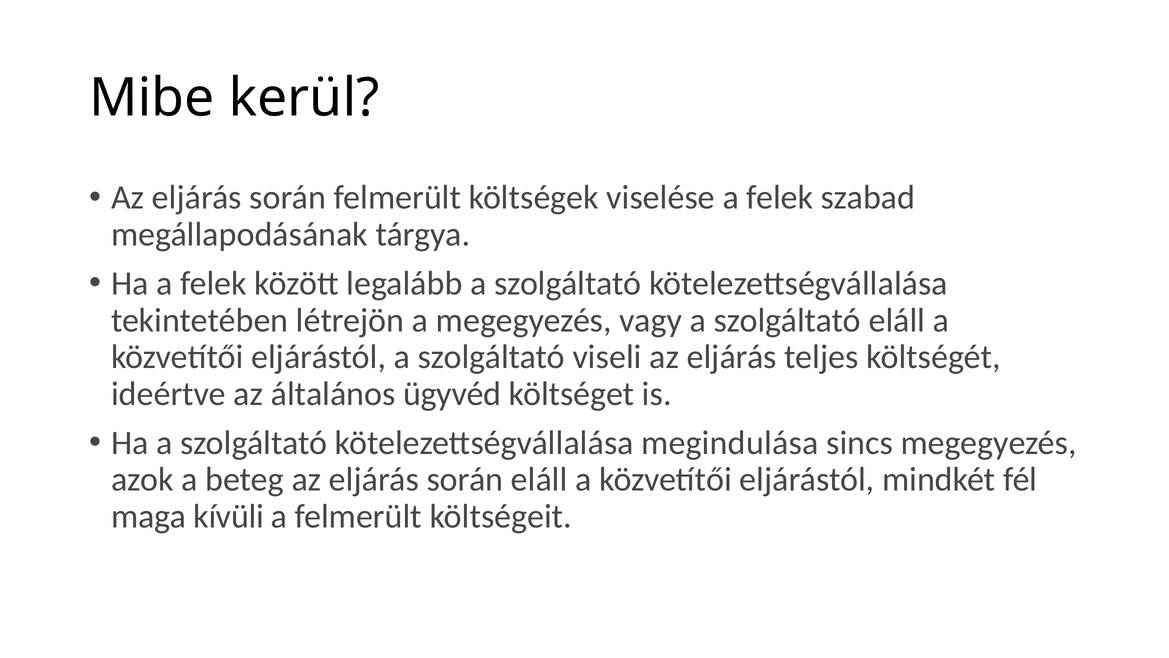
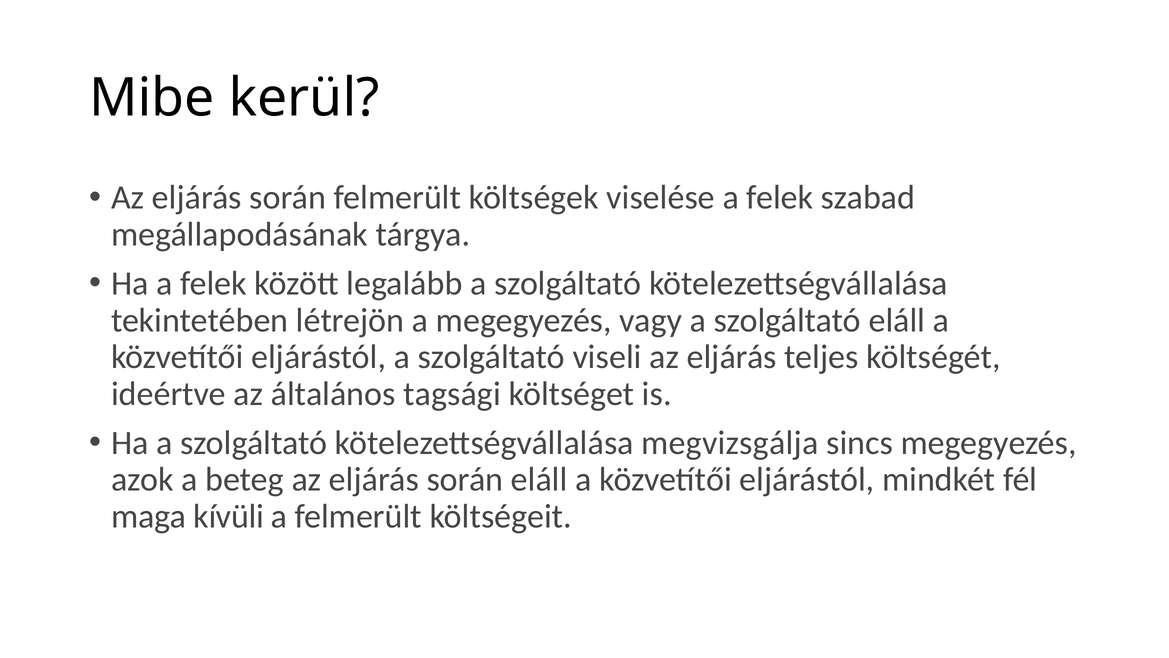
ügyvéd: ügyvéd -> tagsági (452, 394)
megindulása: megindulása -> megvizsgálja (730, 443)
